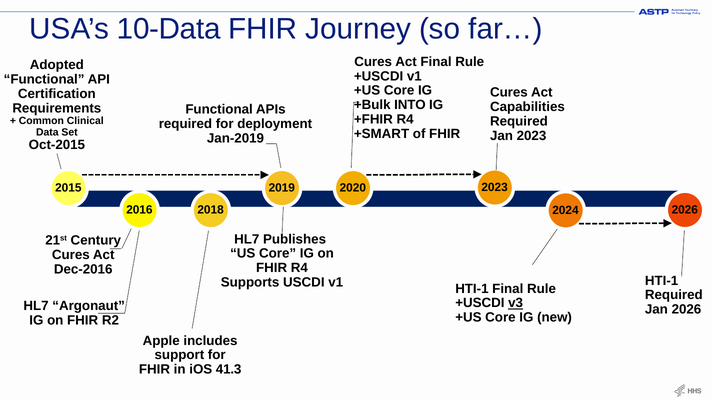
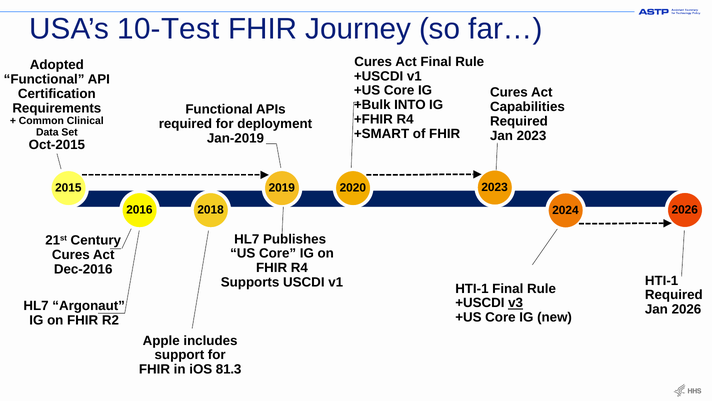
10-Data: 10-Data -> 10-Test (168, 29)
41.3: 41.3 -> 81.3 (229, 369)
